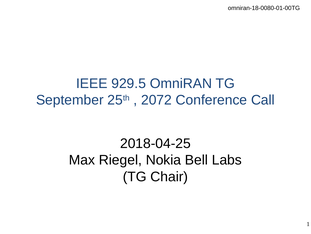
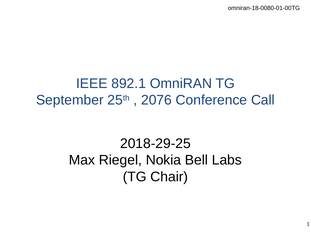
929.5: 929.5 -> 892.1 (129, 83)
2072: 2072 -> 2076 (156, 100)
2018-04-25: 2018-04-25 -> 2018-29-25 (155, 143)
